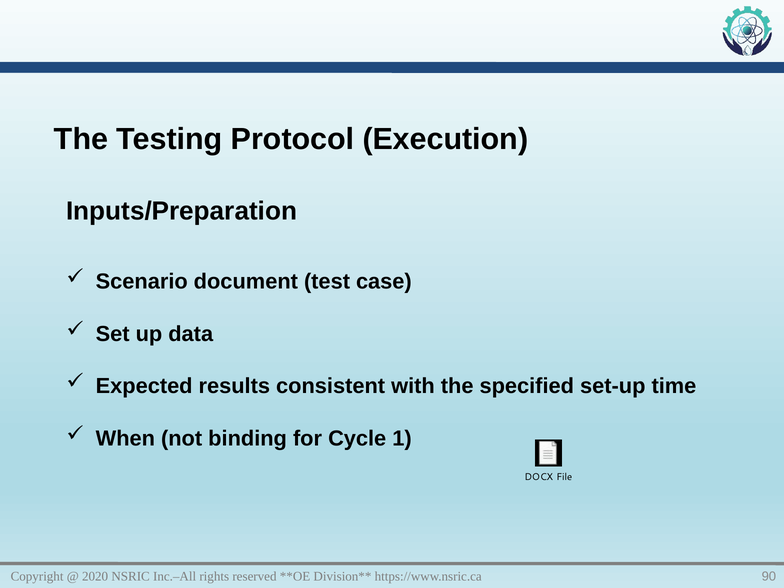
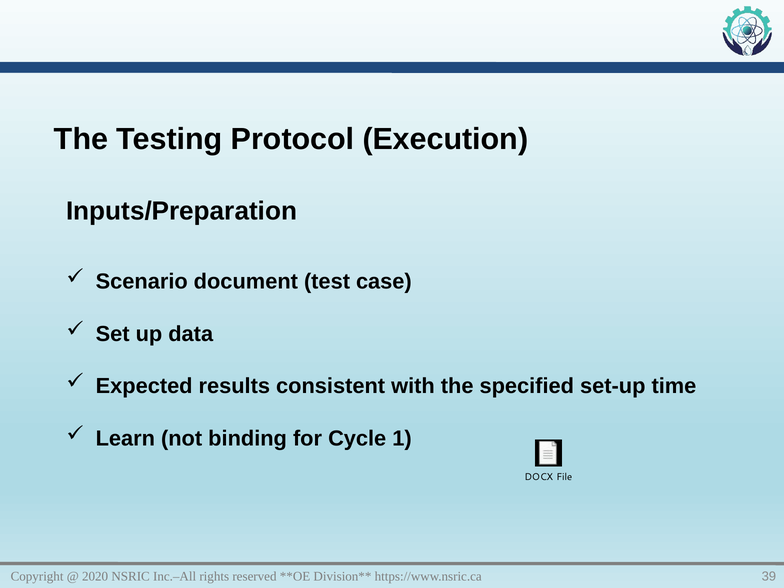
When: When -> Learn (125, 438)
90: 90 -> 39 (769, 577)
